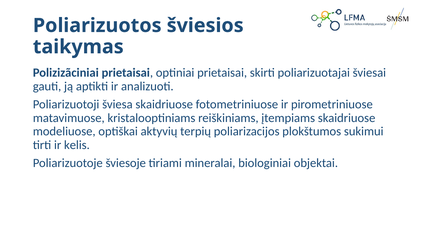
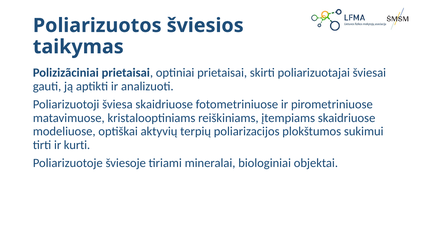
kelis: kelis -> kurti (77, 145)
